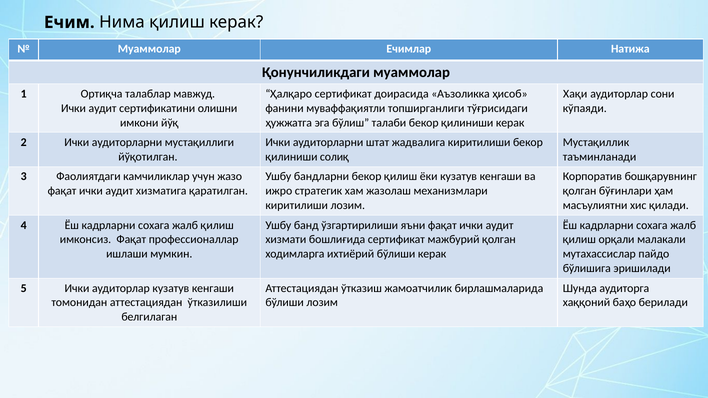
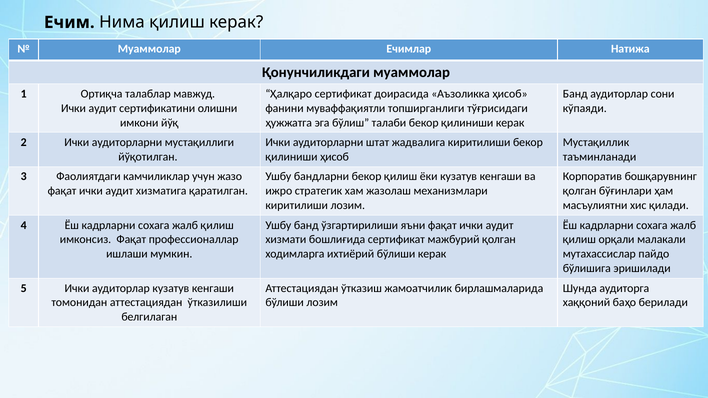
Хақи: Хақи -> Банд (575, 94)
қилиниши солиқ: солиқ -> ҳисоб (334, 157)
